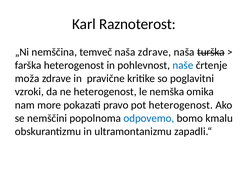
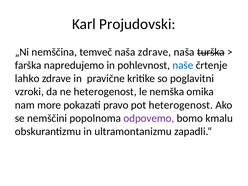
Raznoterost: Raznoterost -> Projudovski (137, 24)
farška heterogenost: heterogenost -> napredujemo (74, 65)
moža: moža -> lahko (27, 79)
odpovemo colour: blue -> purple (149, 118)
